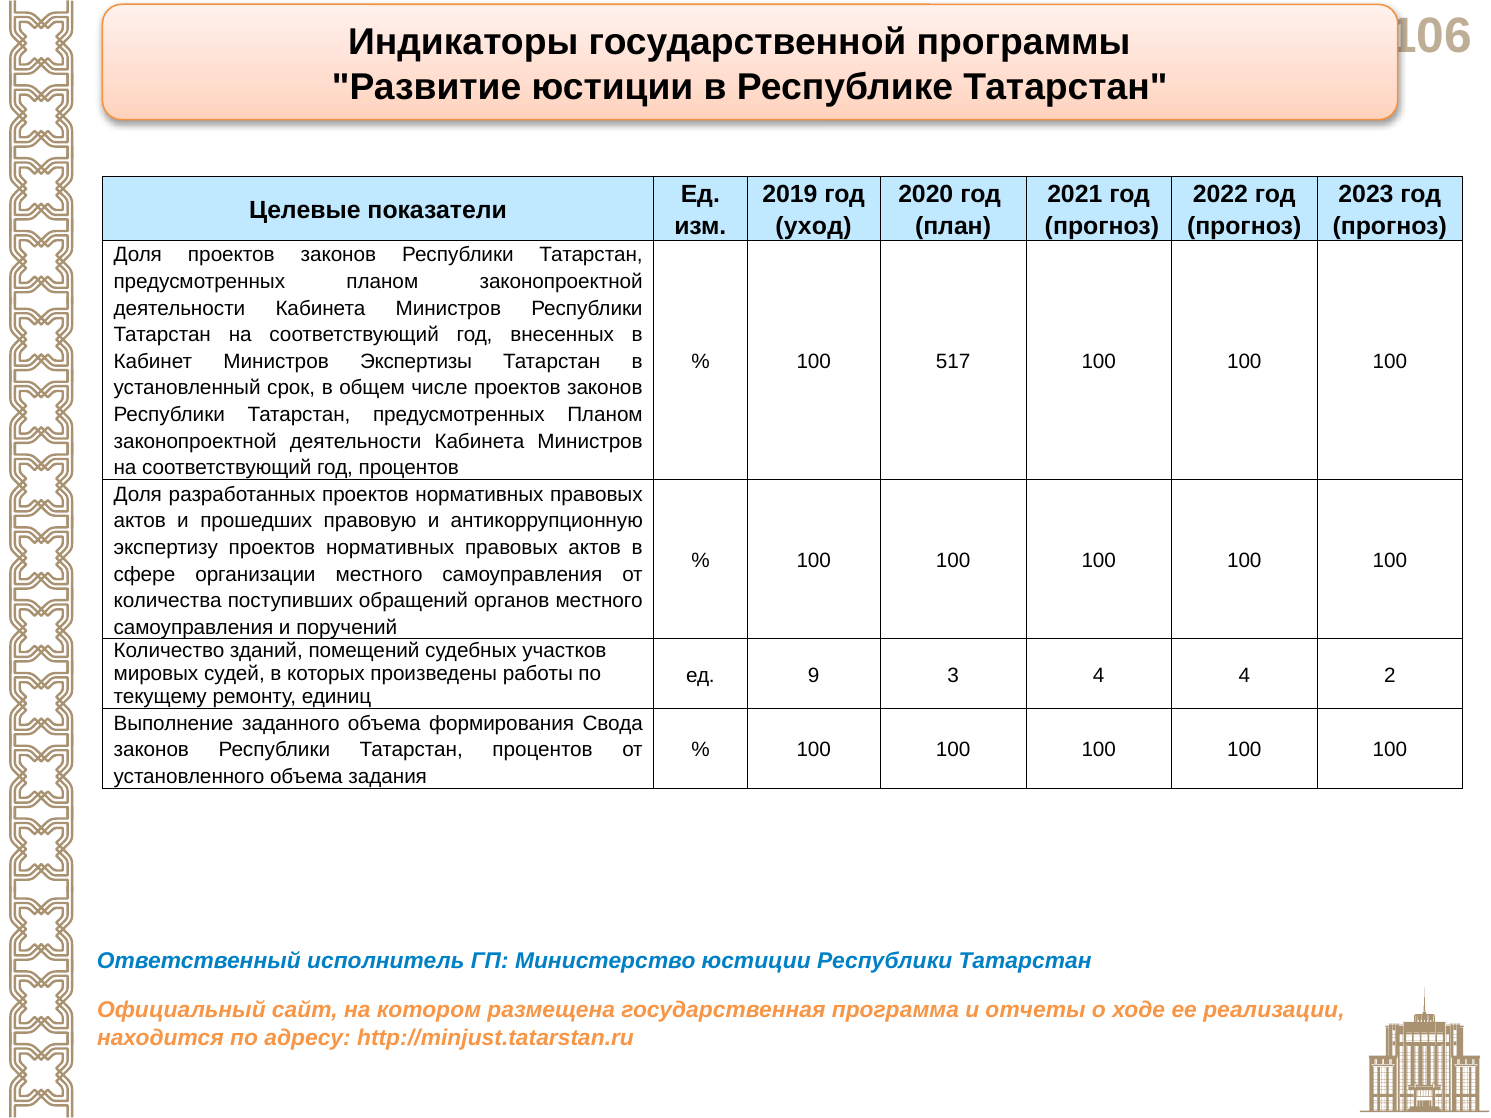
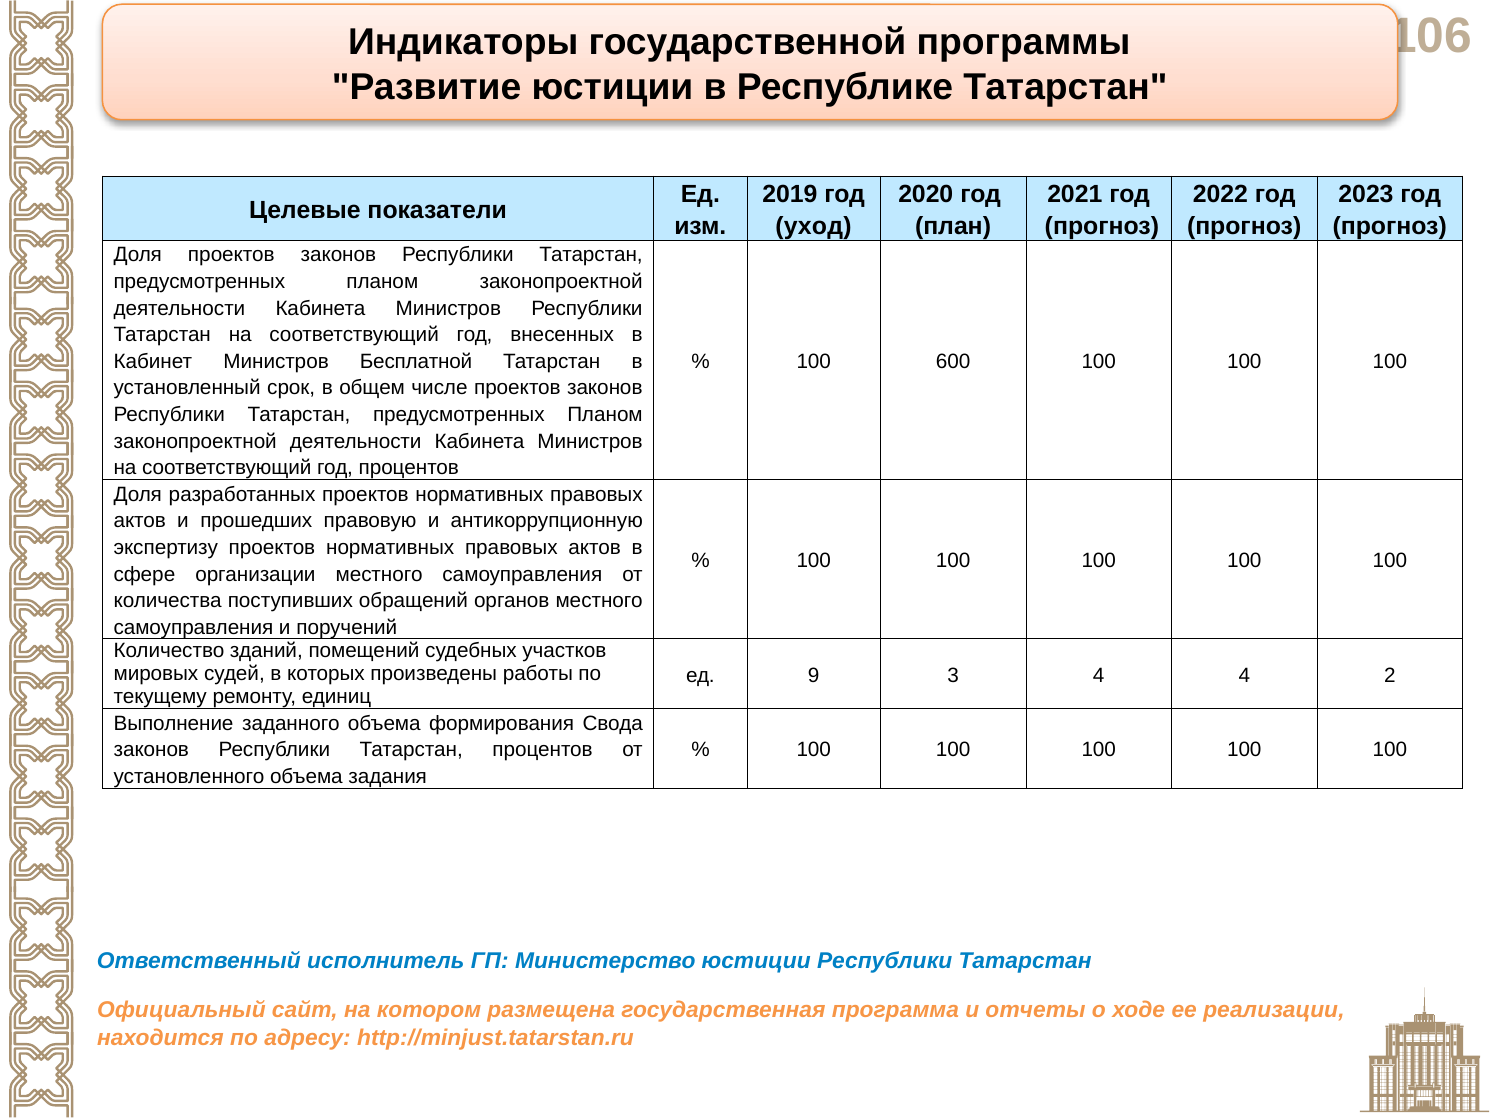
Экспертизы: Экспертизы -> Бесплатной (416, 362)
517: 517 -> 600 (953, 362)
